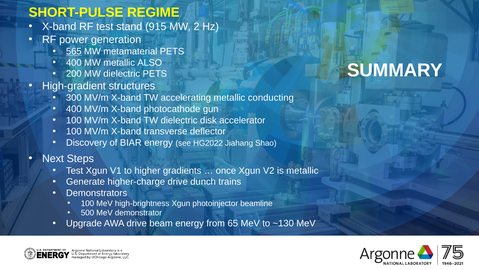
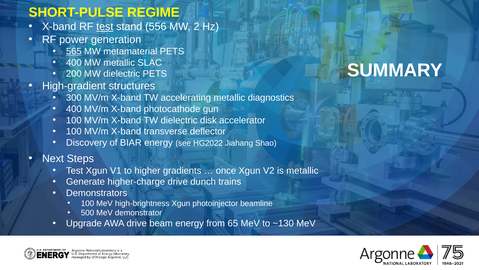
test underline: none -> present (105, 27)
915: 915 -> 556 (156, 27)
ALSO: ALSO -> SLAC (150, 63)
conducting: conducting -> diagnostics (271, 98)
